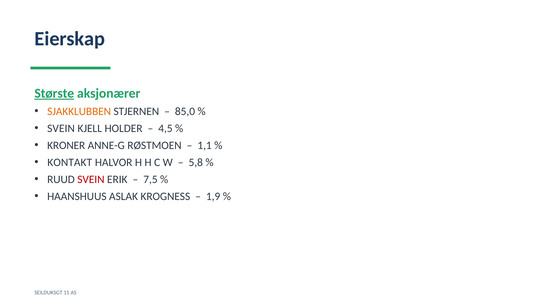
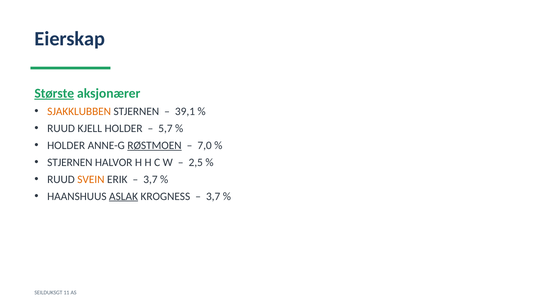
85,0: 85,0 -> 39,1 (185, 111)
SVEIN: SVEIN -> RUUD (61, 128)
4,5: 4,5 -> 5,7 (165, 128)
KRONER: KRONER -> HOLDER (66, 145)
RØSTMOEN underline: none -> present (154, 145)
1,1: 1,1 -> 7,0 (205, 145)
KONTAKT: KONTAKT -> STJERNEN (70, 162)
5,8: 5,8 -> 2,5 (196, 162)
SVEIN colour: red -> orange (91, 179)
7,5: 7,5 -> 3,7 (150, 179)
ASLAK underline: none -> present (124, 196)
1,9: 1,9 -> 3,7 (213, 196)
